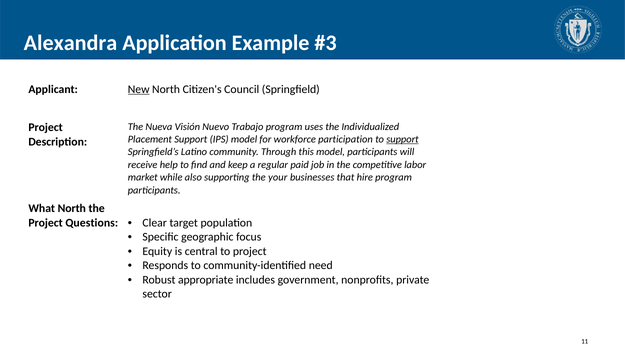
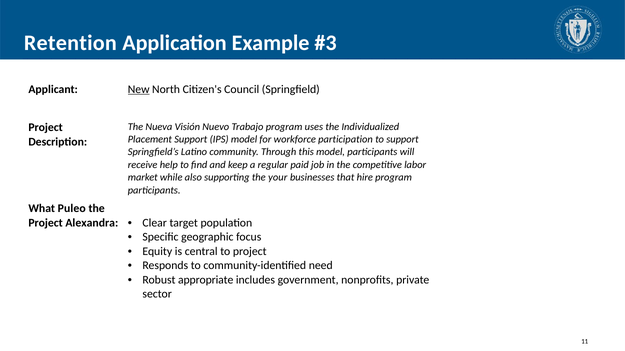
Alexandra: Alexandra -> Retention (70, 43)
support underline: present -> none (402, 140)
What North: North -> Puleo (72, 209)
Questions: Questions -> Alexandra (92, 223)
